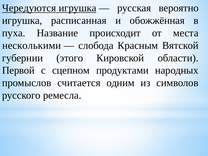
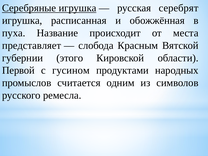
Чередуются: Чередуются -> Серебряные (29, 8)
вероятно: вероятно -> серебрят (179, 8)
несколькими: несколькими -> представляет (32, 45)
сцепном: сцепном -> гусином (71, 70)
